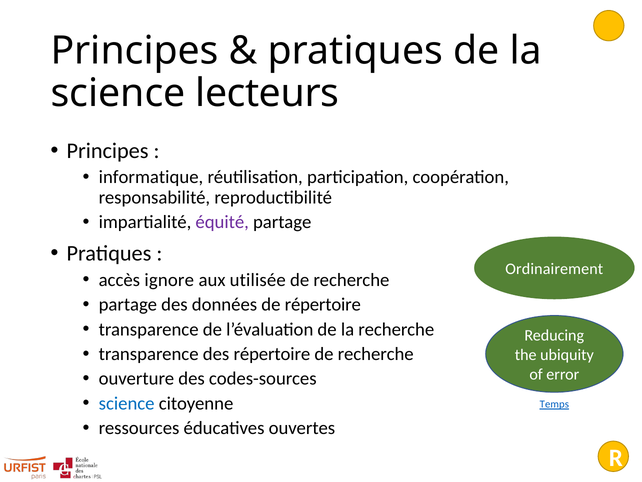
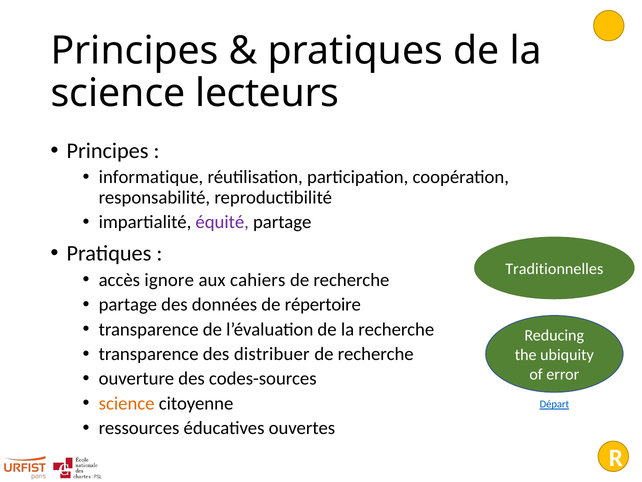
Ordinairement: Ordinairement -> Traditionnelles (554, 269)
utilisée: utilisée -> cahiers (258, 280)
des répertoire: répertoire -> distribuer (272, 354)
science colour: blue -> orange (127, 403)
Temps: Temps -> Départ (554, 404)
